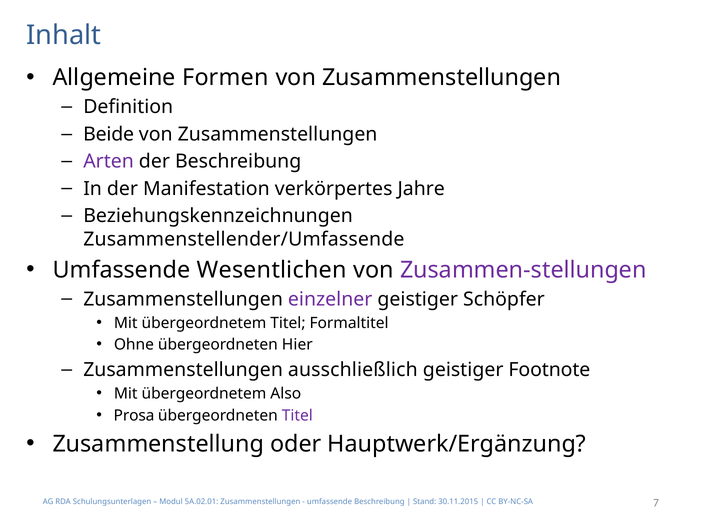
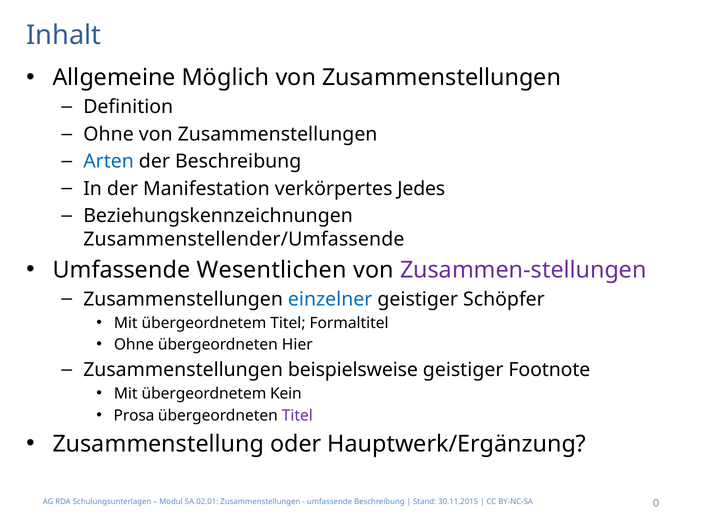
Formen: Formen -> Möglich (226, 78)
Beide: Beide -> Ohne (109, 134)
Arten colour: purple -> blue (109, 162)
Jahre: Jahre -> Jedes (421, 189)
einzelner colour: purple -> blue (330, 300)
ausschließlich: ausschließlich -> beispielsweise (353, 370)
Also: Also -> Kein (286, 394)
7: 7 -> 0 (656, 503)
